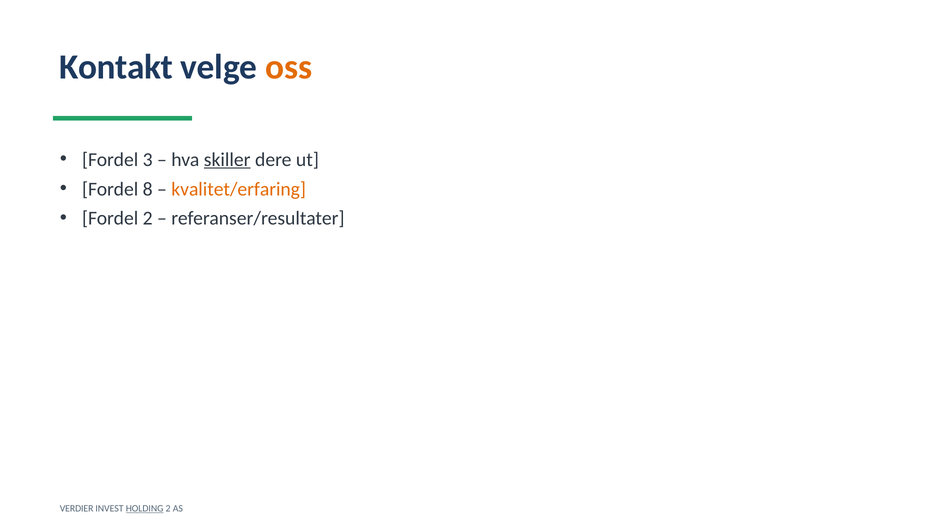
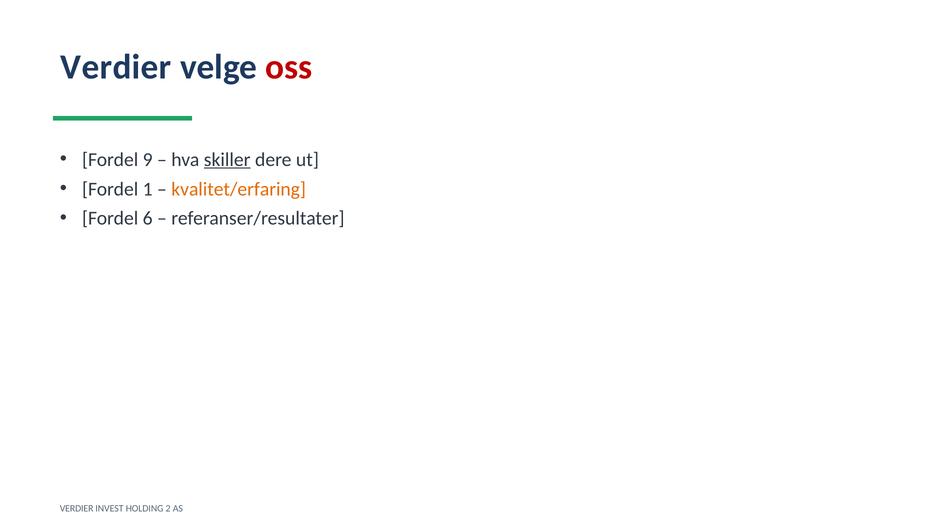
Kontakt: Kontakt -> Verdier (116, 67)
oss colour: orange -> red (289, 67)
3: 3 -> 9 (148, 160)
8: 8 -> 1 (148, 189)
Fordel 2: 2 -> 6 (148, 218)
HOLDING underline: present -> none (145, 508)
